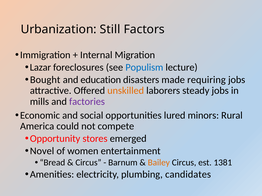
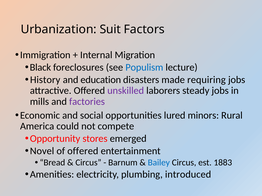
Still: Still -> Suit (110, 29)
Lazar: Lazar -> Black (40, 68)
Bought: Bought -> History (45, 80)
unskilled colour: orange -> purple (126, 91)
of women: women -> offered (83, 151)
Bailey colour: orange -> blue (159, 163)
1381: 1381 -> 1883 (223, 163)
candidates: candidates -> introduced (188, 175)
